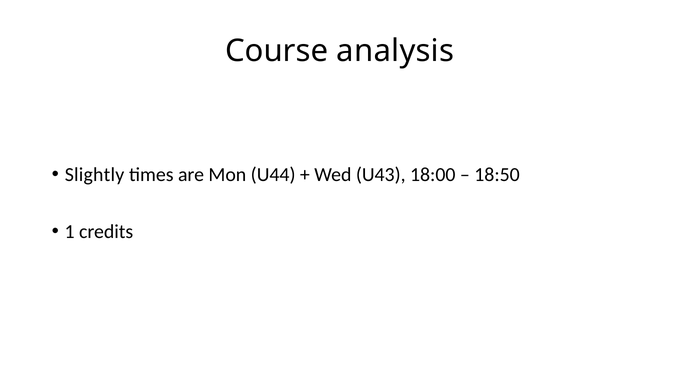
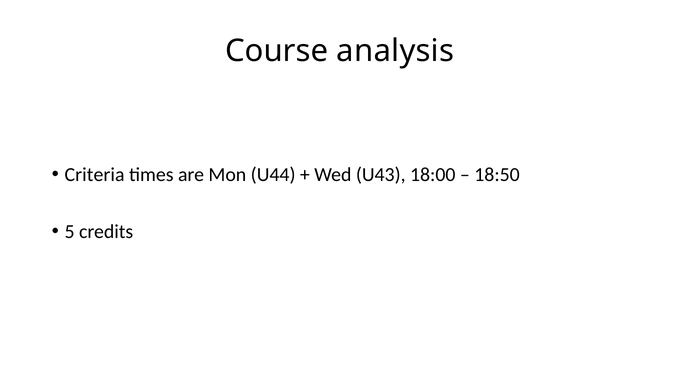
Slightly: Slightly -> Criteria (95, 174)
1: 1 -> 5 (70, 231)
